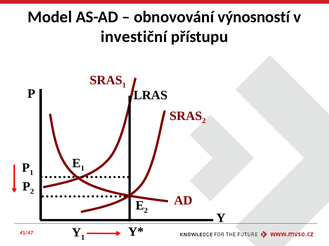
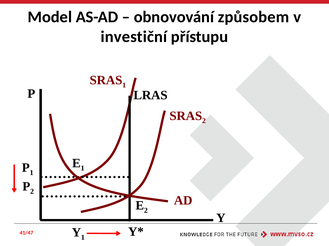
výnosností: výnosností -> způsobem (254, 17)
